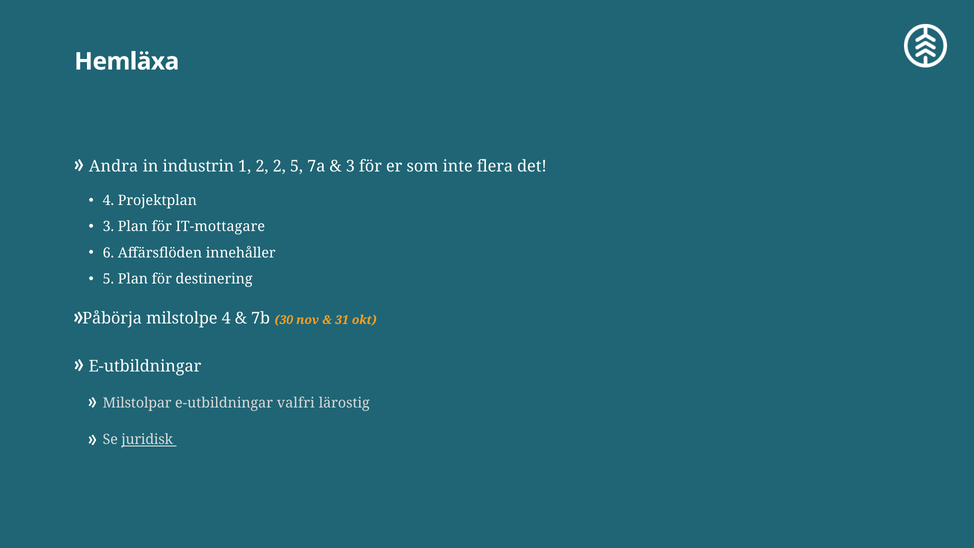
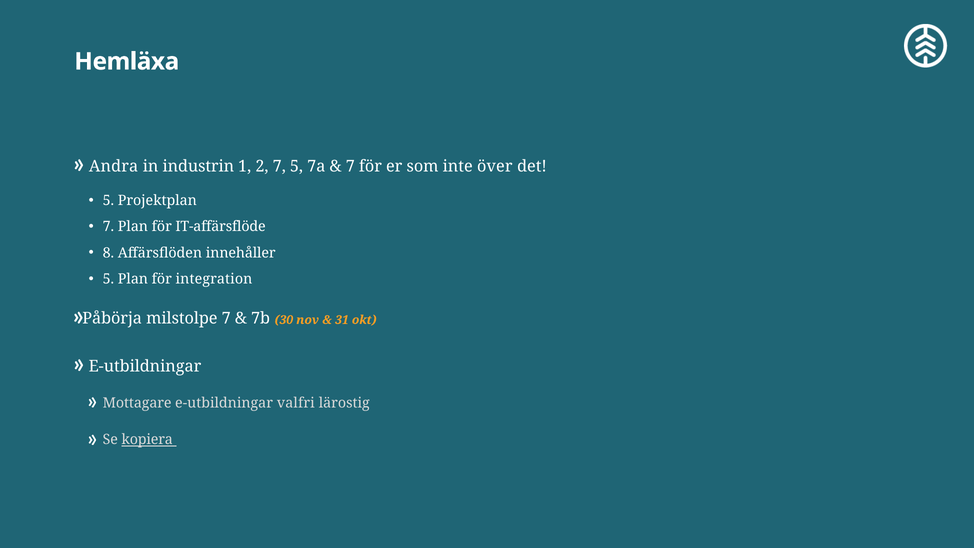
2 2: 2 -> 7 (279, 166)
3: 3 -> 7 (350, 166)
flera: flera -> över (495, 166)
4: 4 -> 5 (108, 201)
3: 3 -> 7 (108, 227)
IT-mottagare: IT-mottagare -> IT-affärsflöde (221, 227)
6: 6 -> 8 (108, 253)
destinering: destinering -> integration (214, 279)
milstolpe 4: 4 -> 7 (226, 319)
Milstolpar: Milstolpar -> Mottagare (137, 403)
juridisk: juridisk -> kopiera (147, 439)
